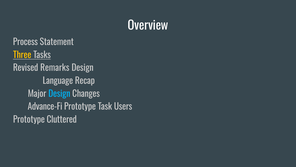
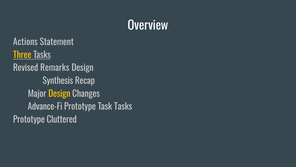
Process: Process -> Actions (25, 42)
Language: Language -> Synthesis (58, 81)
Design colour: light blue -> yellow (59, 94)
Task Users: Users -> Tasks (123, 106)
